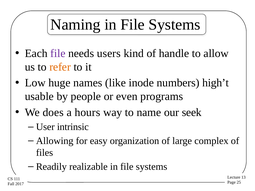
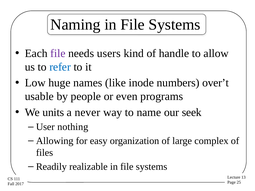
refer colour: orange -> blue (60, 67)
high’t: high’t -> over’t (216, 83)
does: does -> units (53, 112)
hours: hours -> never (87, 112)
intrinsic: intrinsic -> nothing (73, 127)
